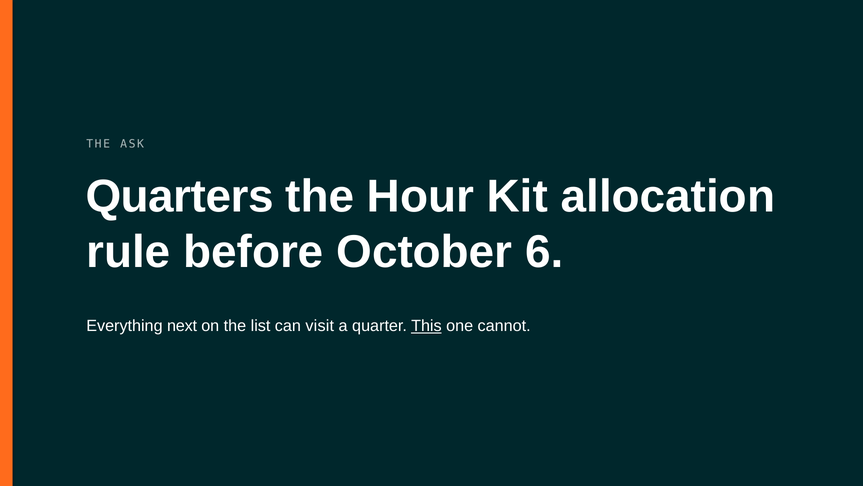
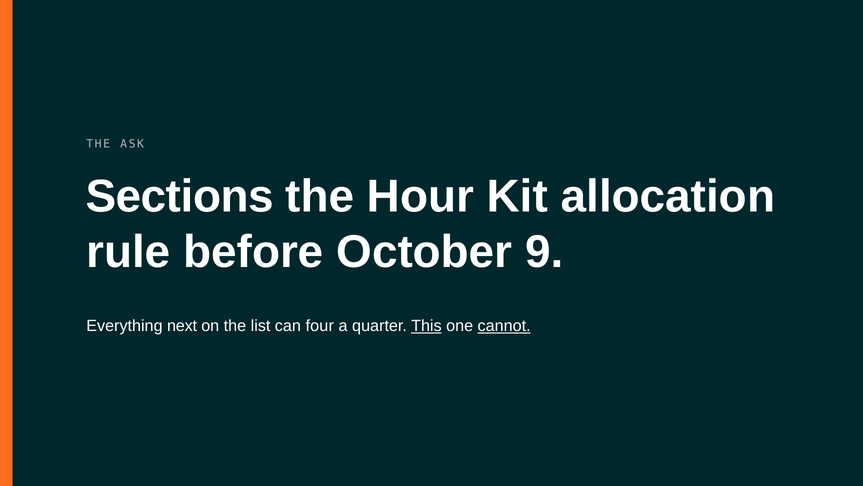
Quarters: Quarters -> Sections (180, 196)
6: 6 -> 9 (544, 252)
visit: visit -> four (320, 326)
cannot underline: none -> present (504, 326)
